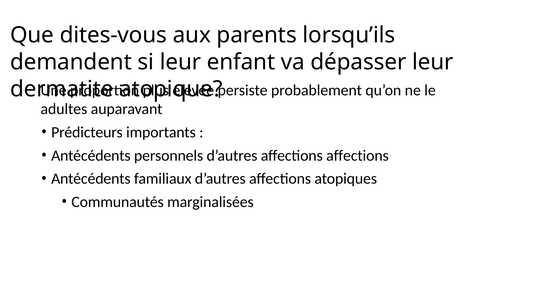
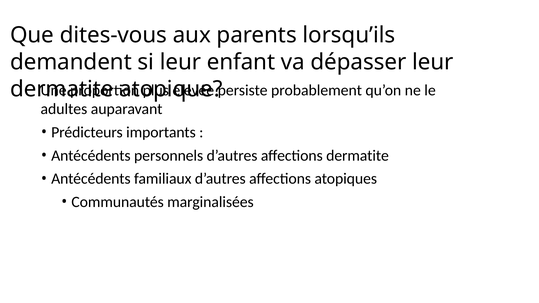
affections affections: affections -> dermatite (358, 156)
